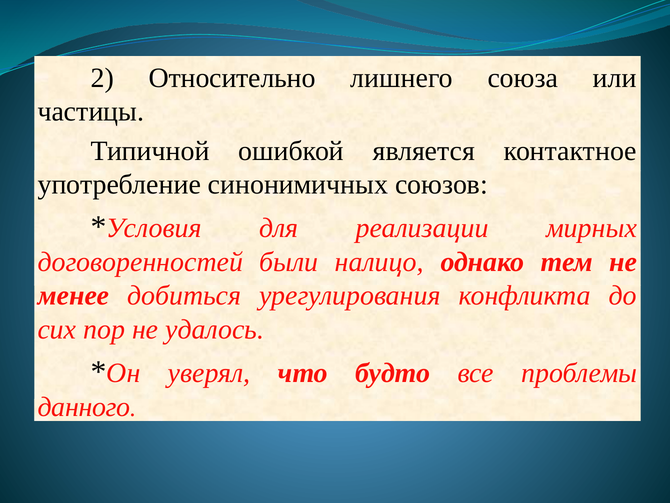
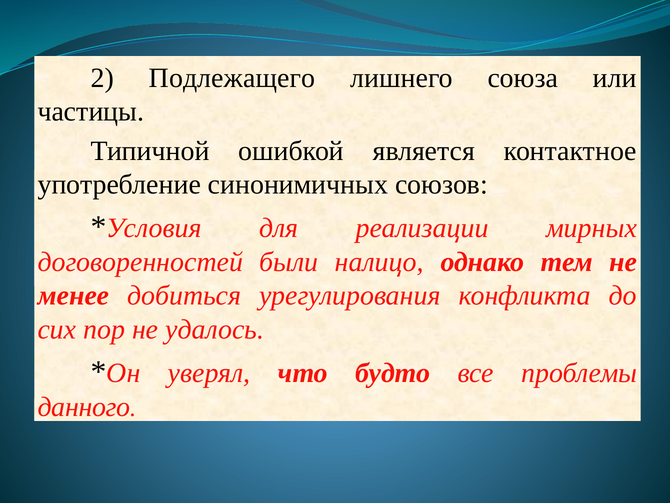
Относительно: Относительно -> Подлежащего (232, 78)
